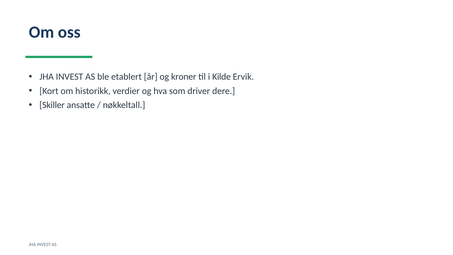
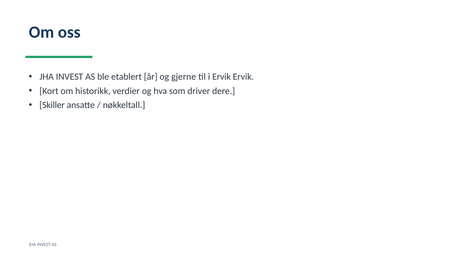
kroner: kroner -> gjerne (184, 77)
i Kilde: Kilde -> Ervik (222, 77)
